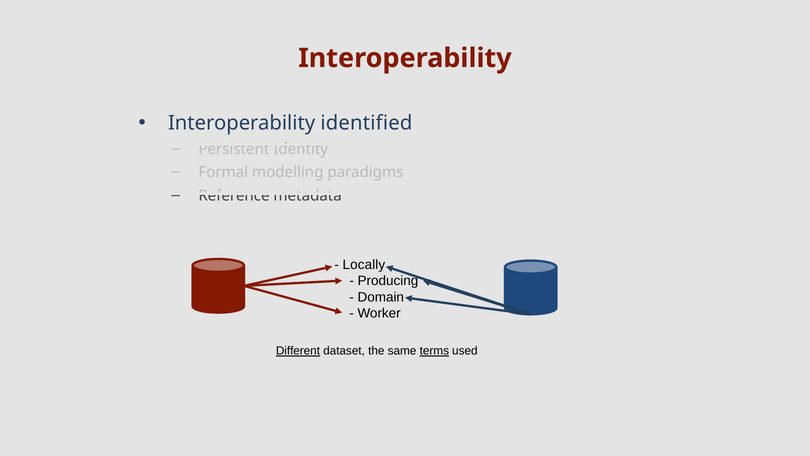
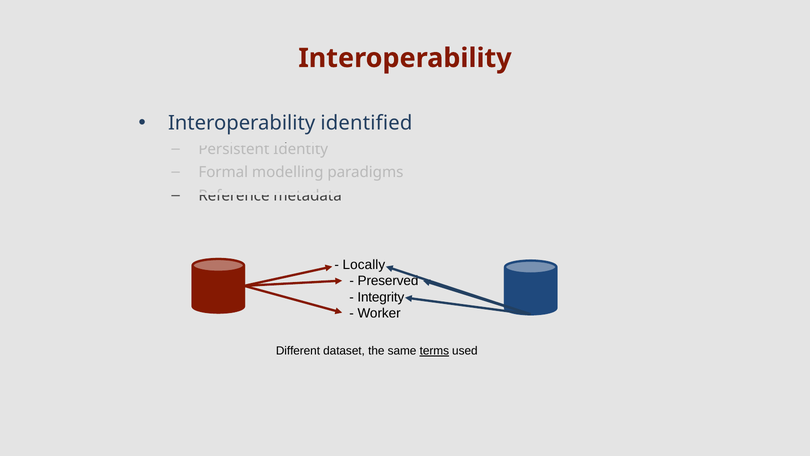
Producing: Producing -> Preserved (388, 281)
Domain: Domain -> Integrity (381, 297)
Different underline: present -> none (298, 351)
